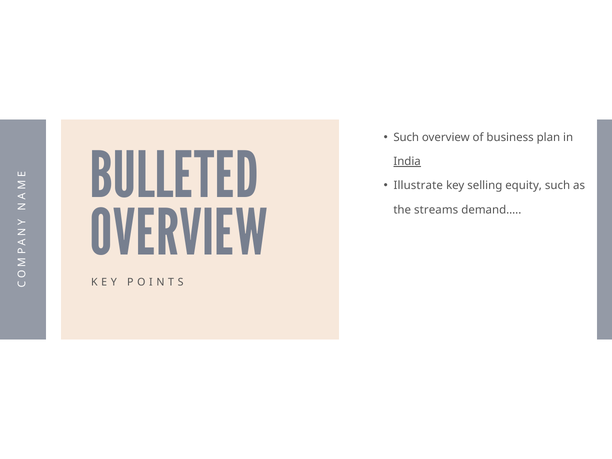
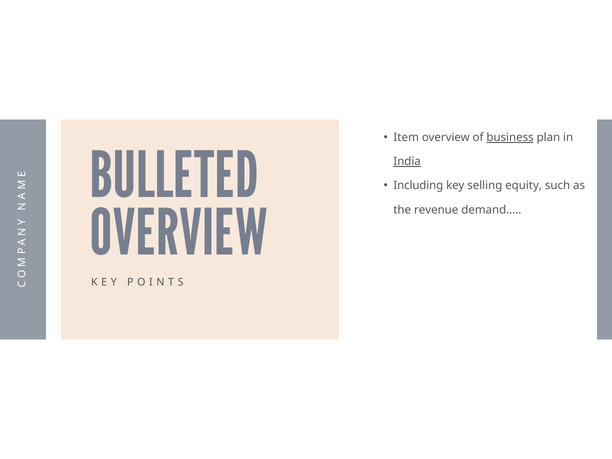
Such: Such -> Item (406, 138)
business underline: none -> present (510, 138)
Illustrate: Illustrate -> Including (418, 186)
streams: streams -> revenue (436, 210)
